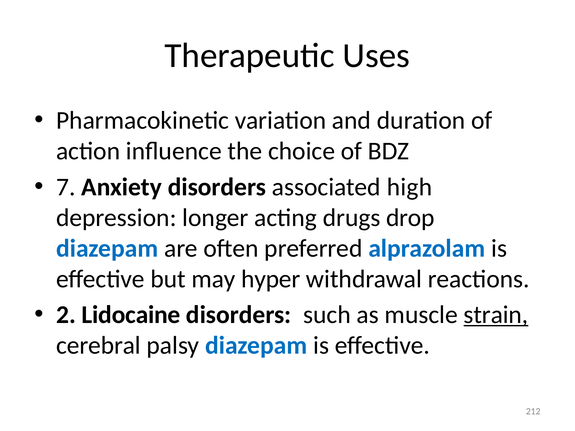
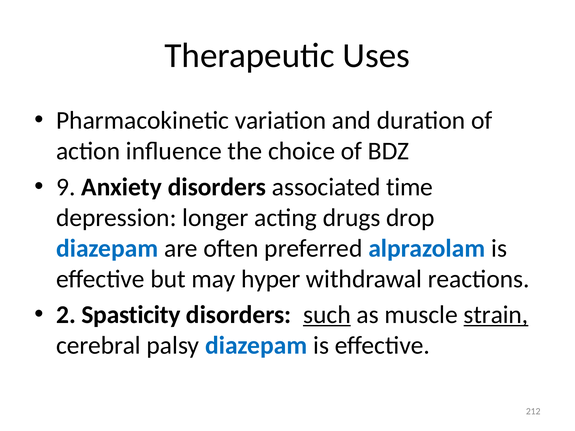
7: 7 -> 9 (66, 187)
high: high -> time (410, 187)
Lidocaine: Lidocaine -> Spasticity (131, 315)
such underline: none -> present (327, 315)
